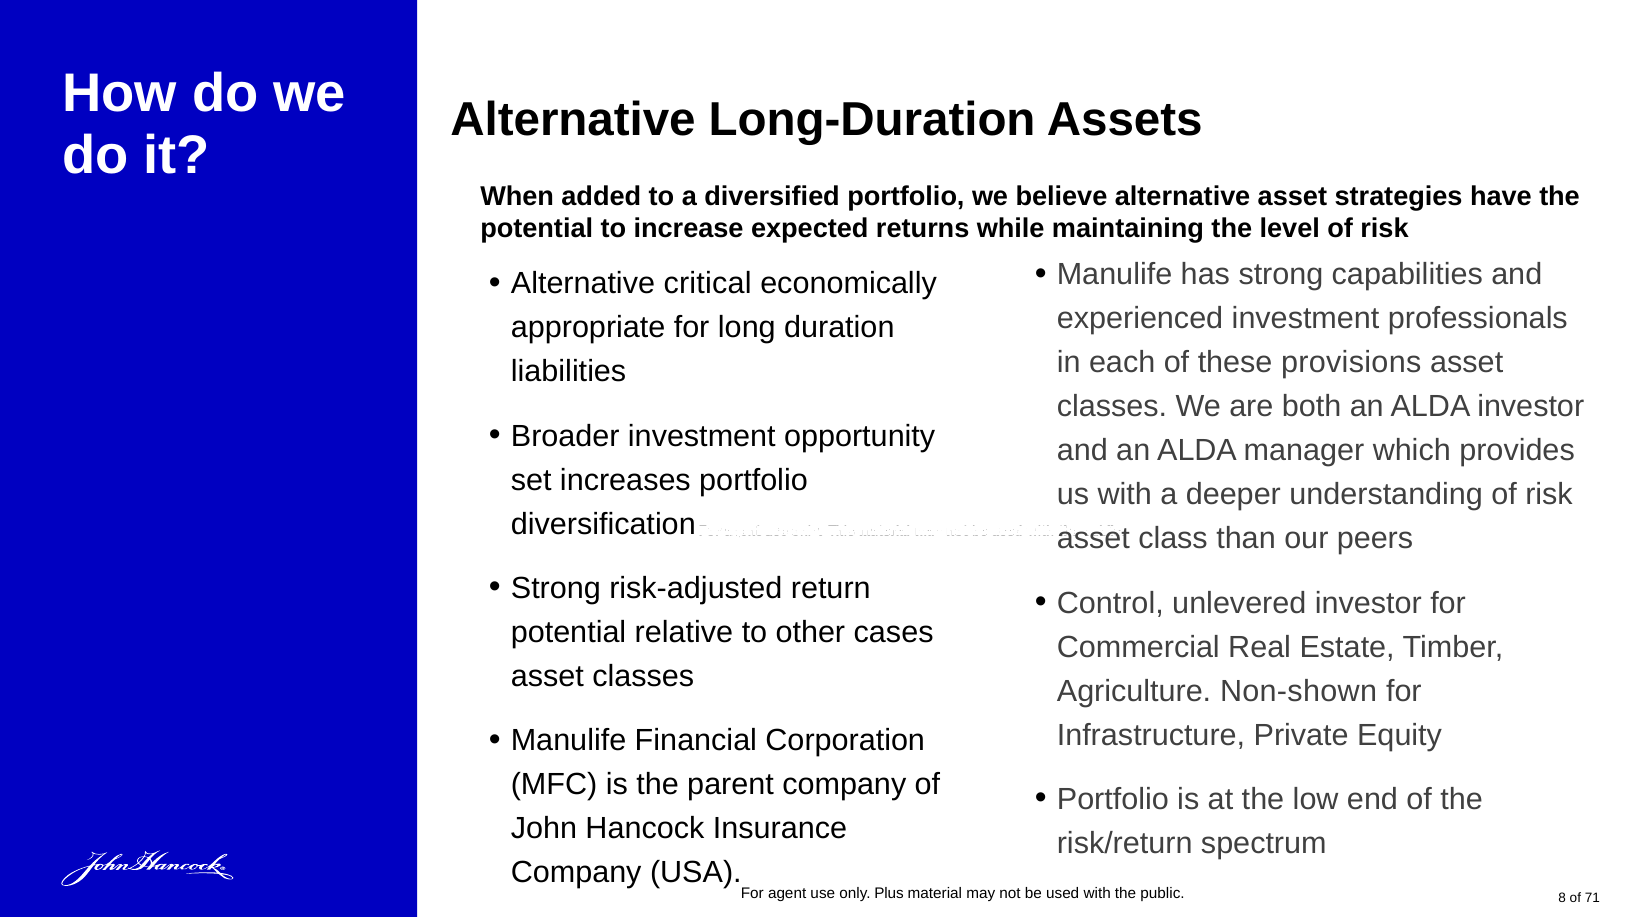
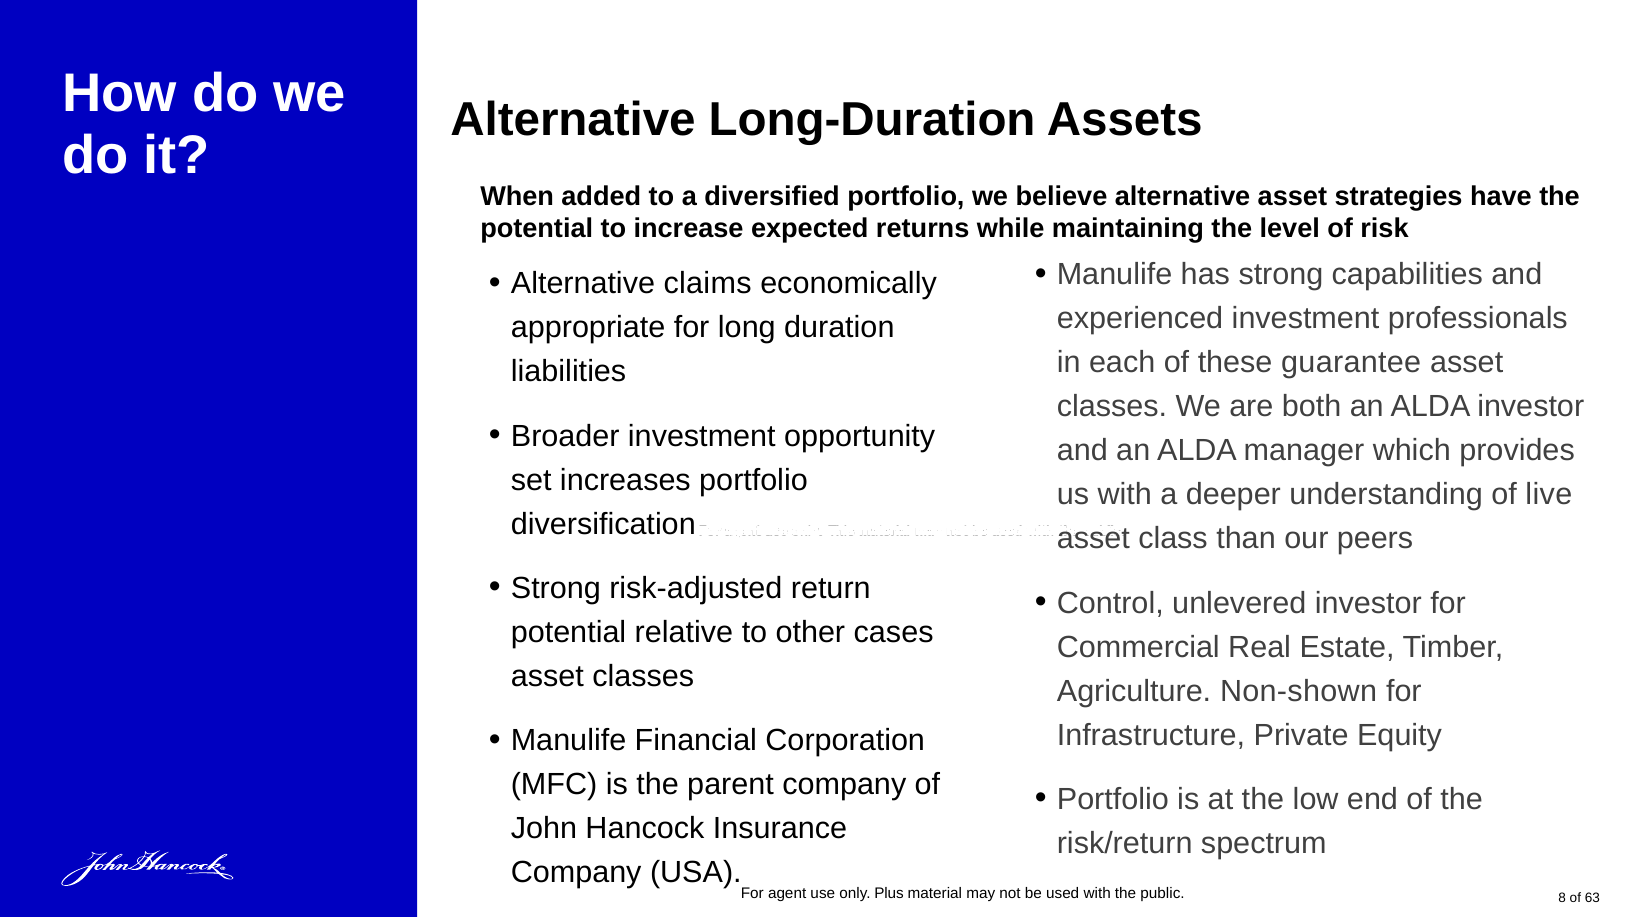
critical: critical -> claims (708, 284)
provisions: provisions -> guarantee (1351, 363)
understanding of risk: risk -> live (1549, 495)
71: 71 -> 63 (1592, 899)
